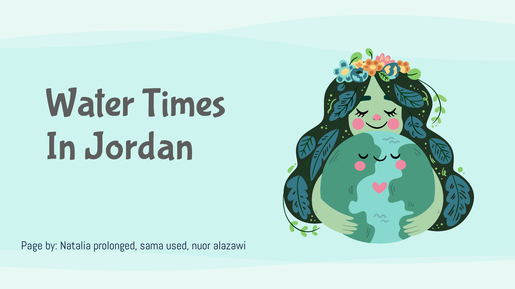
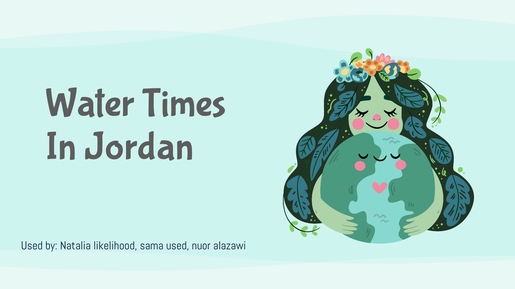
Page: Page -> Used (32, 246)
prolonged: prolonged -> likelihood (115, 246)
